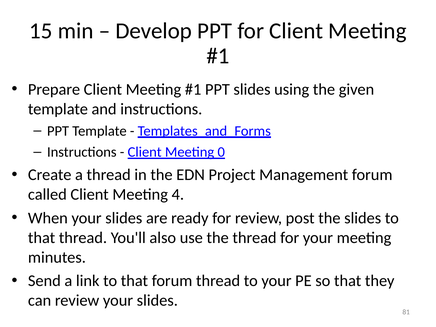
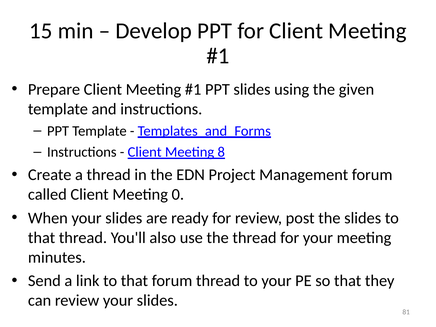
0: 0 -> 8 (221, 152)
4: 4 -> 0 (178, 194)
